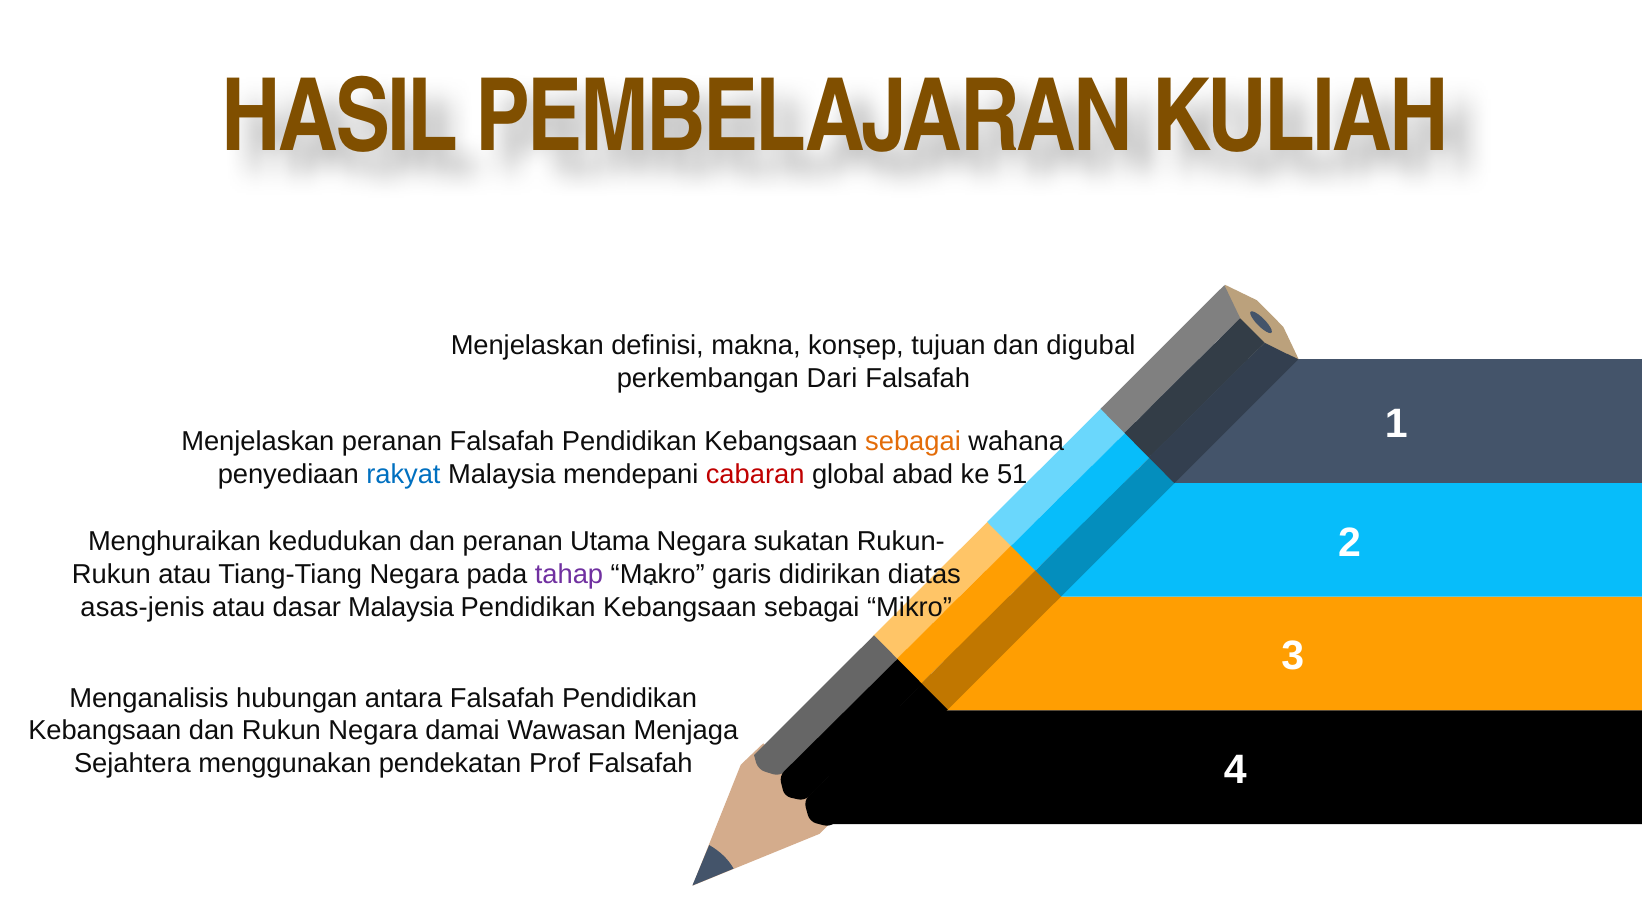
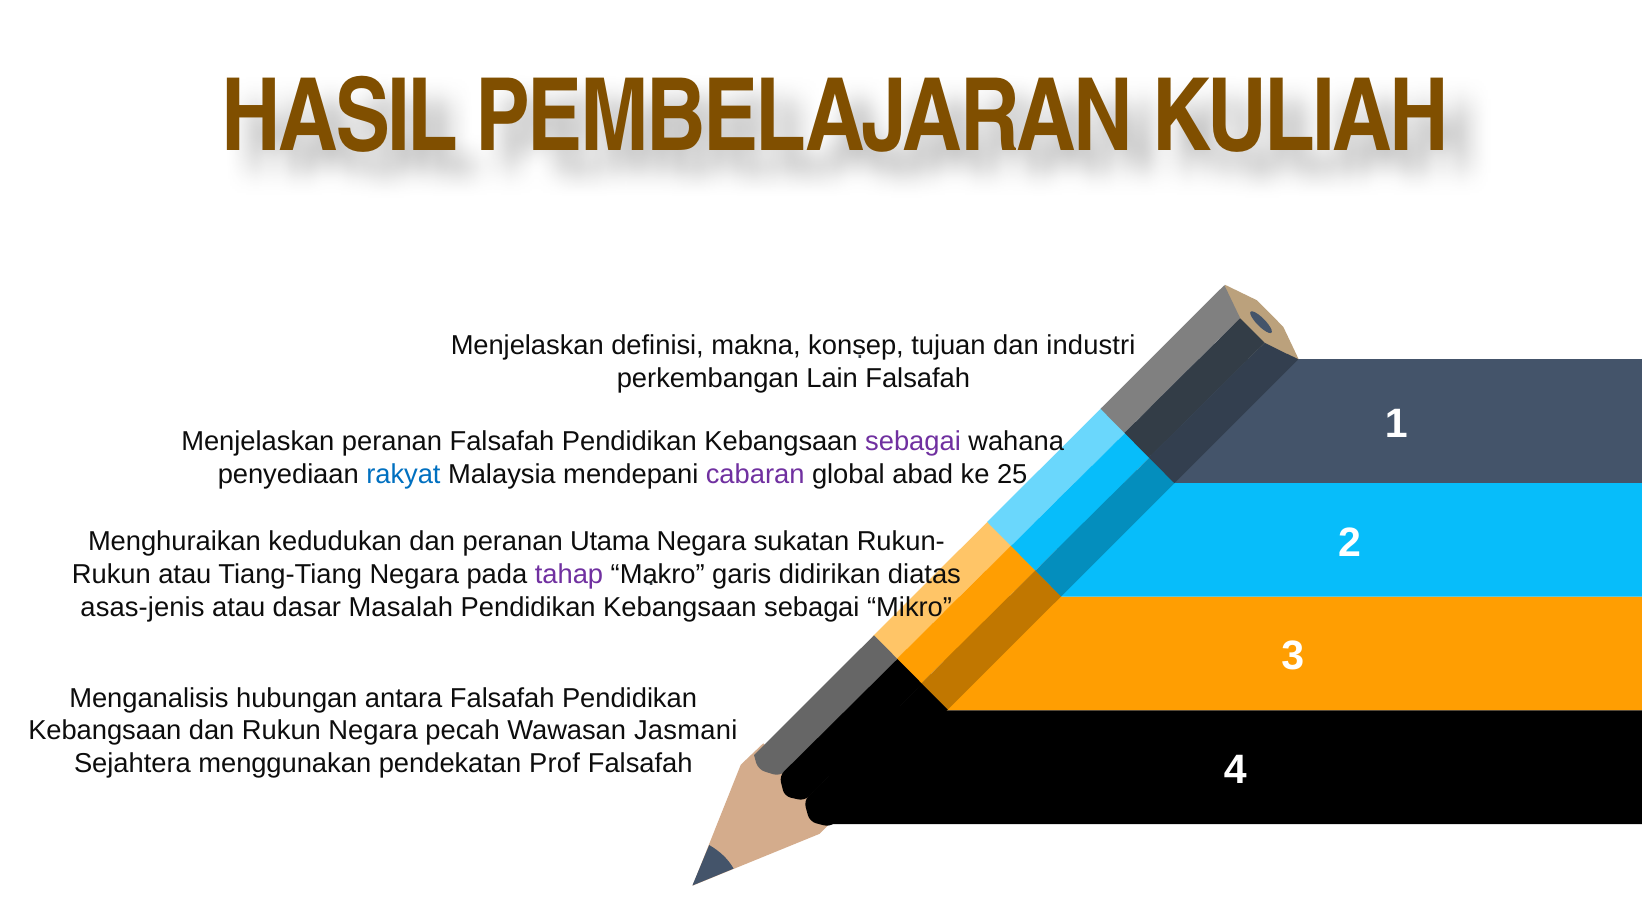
digubal: digubal -> industri (1091, 346)
Dari: Dari -> Lain (832, 379)
sebagai colour: orange -> purple (913, 441)
cabaran colour: red -> purple (755, 474)
51: 51 -> 25 (1012, 474)
dasar Malaysia: Malaysia -> Masalah (401, 608)
damai: damai -> pecah (463, 731)
Menjaga: Menjaga -> Jasmani (686, 731)
